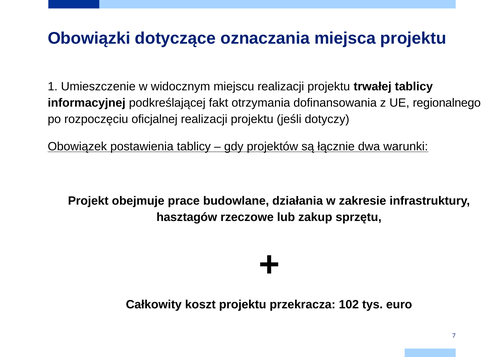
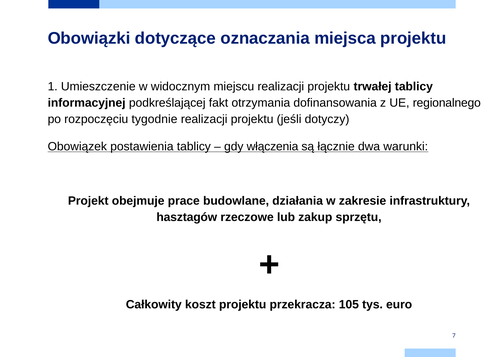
oficjalnej: oficjalnej -> tygodnie (154, 119)
projektów: projektów -> włączenia (273, 146)
102: 102 -> 105 (349, 304)
